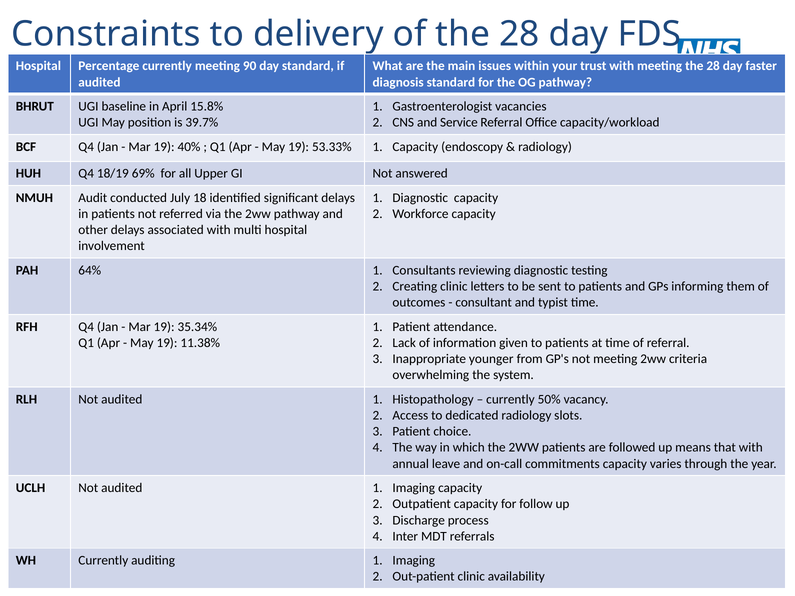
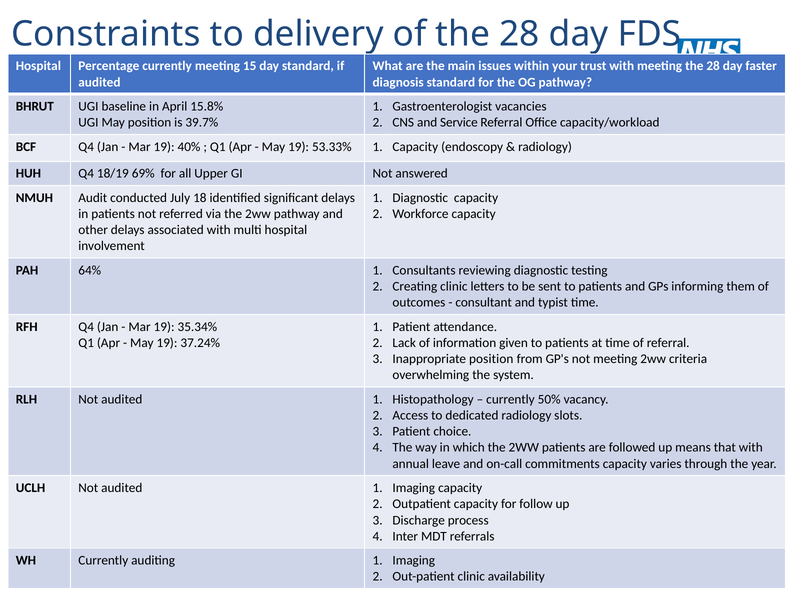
90: 90 -> 15 (250, 66)
11.38%: 11.38% -> 37.24% (200, 343)
Inappropriate younger: younger -> position (491, 359)
